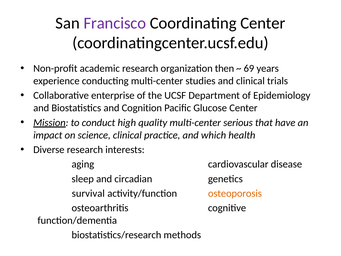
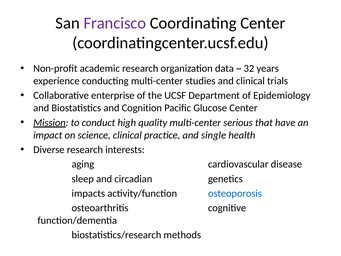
then: then -> data (224, 68)
69: 69 -> 32 (249, 68)
which: which -> single (214, 135)
survival: survival -> impacts (88, 193)
osteoporosis colour: orange -> blue (235, 193)
